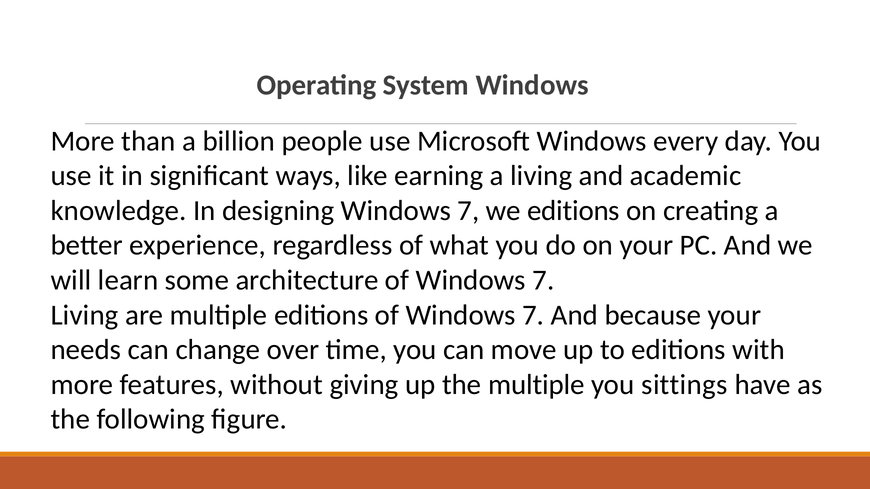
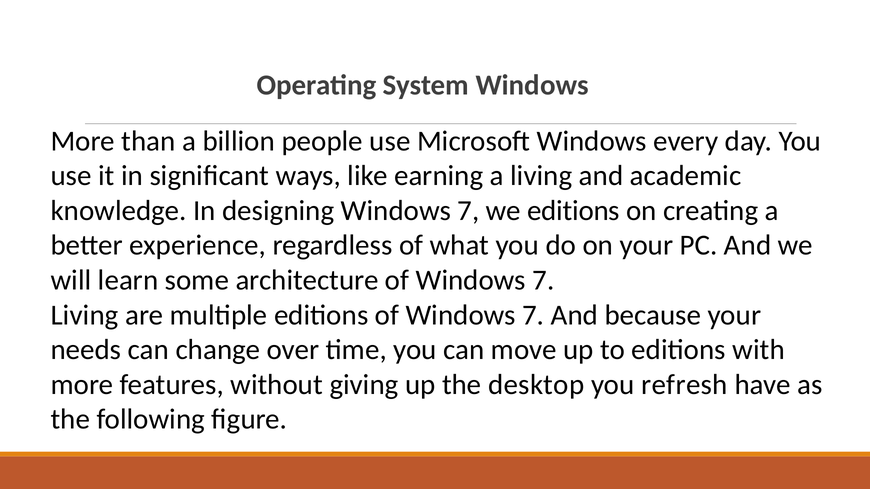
the multiple: multiple -> desktop (536, 385)
sittings: sittings -> refresh (684, 385)
